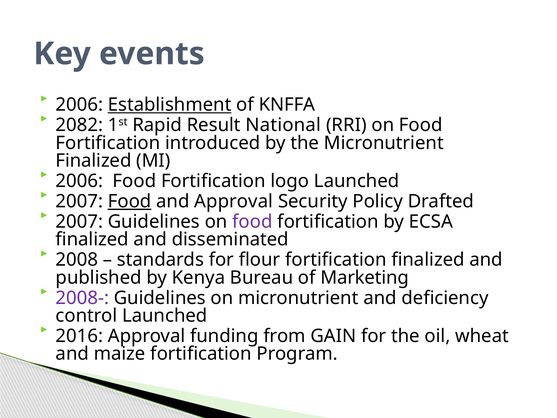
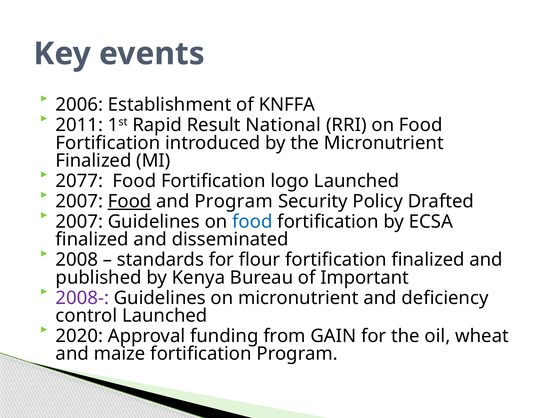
Establishment underline: present -> none (170, 105)
2082: 2082 -> 2011 (79, 125)
2006: 2006 -> 2077 (79, 181)
and Approval: Approval -> Program (234, 201)
food colour: purple -> blue (252, 221)
Marketing: Marketing -> Important (365, 277)
2016: 2016 -> 2020 (79, 336)
